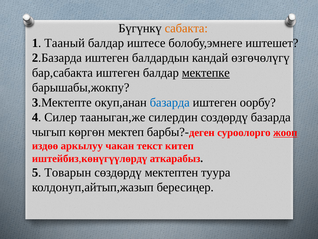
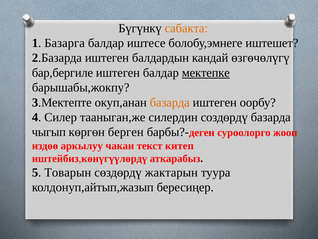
Тааный: Тааный -> Базарга (65, 43)
бар,сабакта: бар,сабакта -> бар,бергиле (62, 73)
базарда colour: blue -> orange (170, 102)
мектеп: мектеп -> берген (126, 132)
жооп underline: present -> none (285, 132)
мектептен: мектептен -> жактарын (171, 172)
